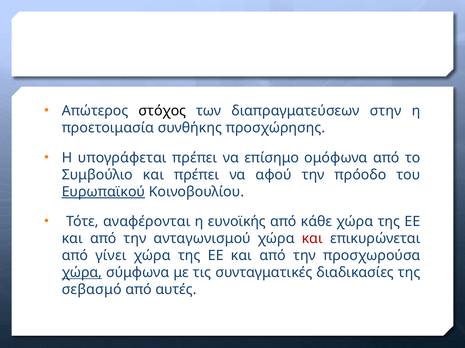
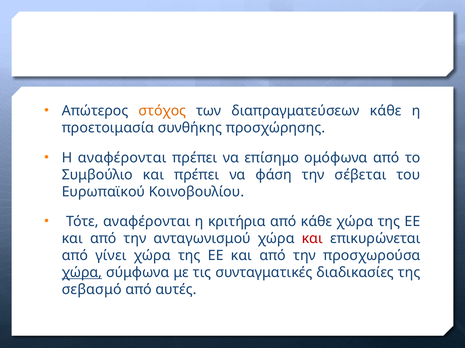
στόχος colour: black -> orange (162, 111)
διαπραγματεύσεων στην: στην -> κάθε (386, 111)
Η υπογράφεται: υπογράφεται -> αναφέρονται (122, 158)
αφού: αφού -> φάση (274, 175)
πρόοδο: πρόοδο -> σέβεται (361, 175)
Ευρωπαϊκού underline: present -> none (103, 192)
ευνοϊκής: ευνοϊκής -> κριτήρια (237, 222)
